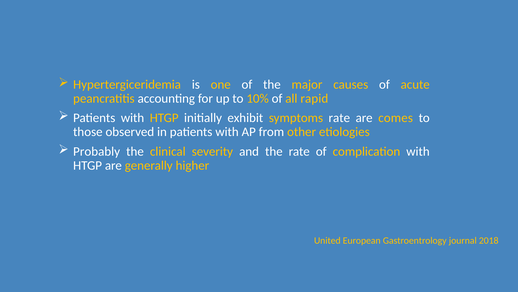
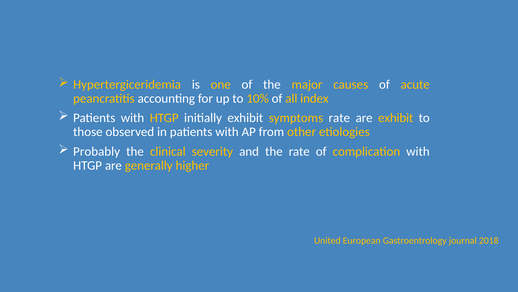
rapid: rapid -> index (314, 98)
are comes: comes -> exhibit (396, 118)
